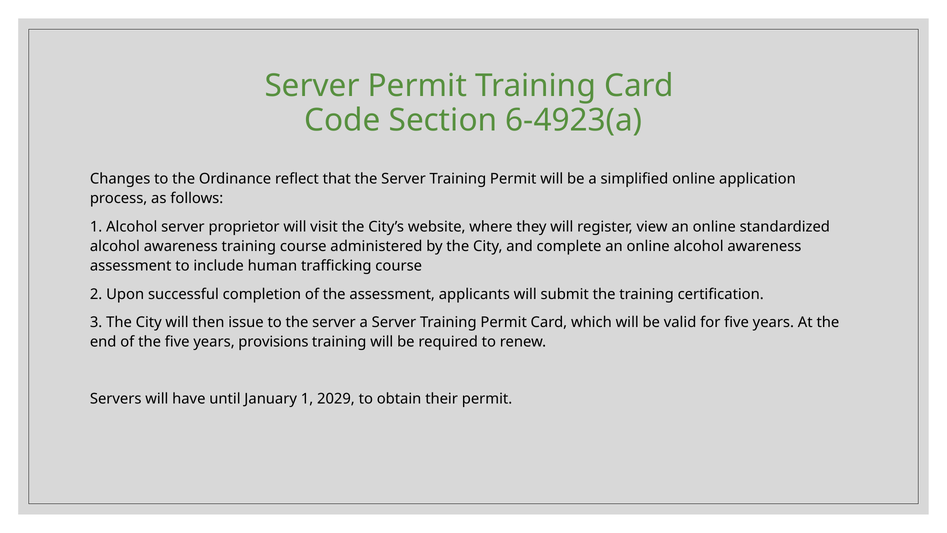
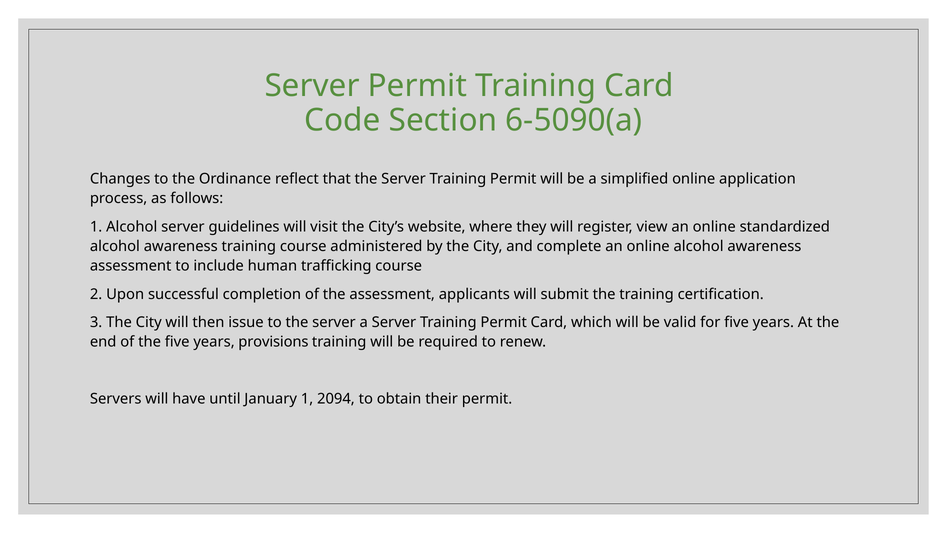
6-4923(a: 6-4923(a -> 6-5090(a (574, 120)
proprietor: proprietor -> guidelines (244, 227)
2029: 2029 -> 2094 (336, 399)
